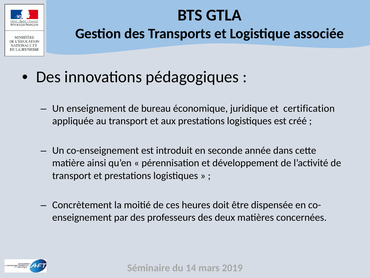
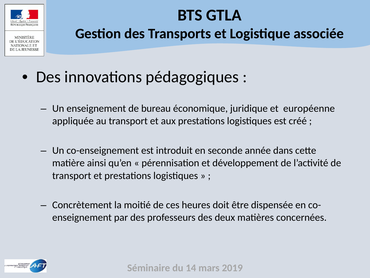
certification: certification -> européenne (309, 108)
